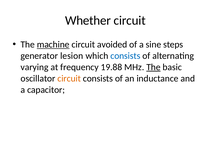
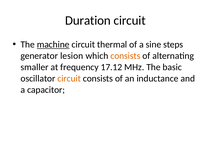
Whether: Whether -> Duration (88, 20)
avoided: avoided -> thermal (112, 44)
consists colour: blue -> orange (125, 56)
varying: varying -> smaller (35, 67)
19.88: 19.88 -> 17.12 (111, 67)
The underline: present -> none (153, 67)
